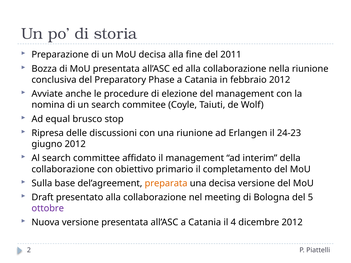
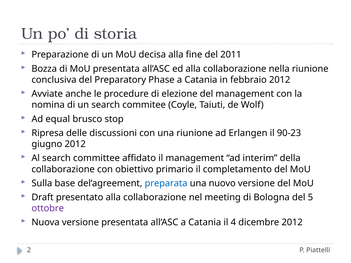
24-23: 24-23 -> 90-23 (289, 133)
preparata colour: orange -> blue (166, 183)
una decisa: decisa -> nuovo (222, 183)
